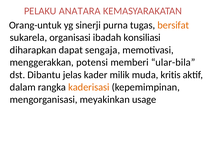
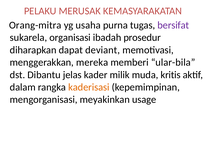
ANATARA: ANATARA -> MERUSAK (80, 11)
Orang-untuk: Orang-untuk -> Orang-mitra (35, 25)
sinerji: sinerji -> usaha (88, 25)
bersifat colour: orange -> purple (173, 25)
konsiliasi: konsiliasi -> prosedur (142, 37)
sengaja: sengaja -> deviant (103, 50)
potensi: potensi -> mereka (92, 62)
